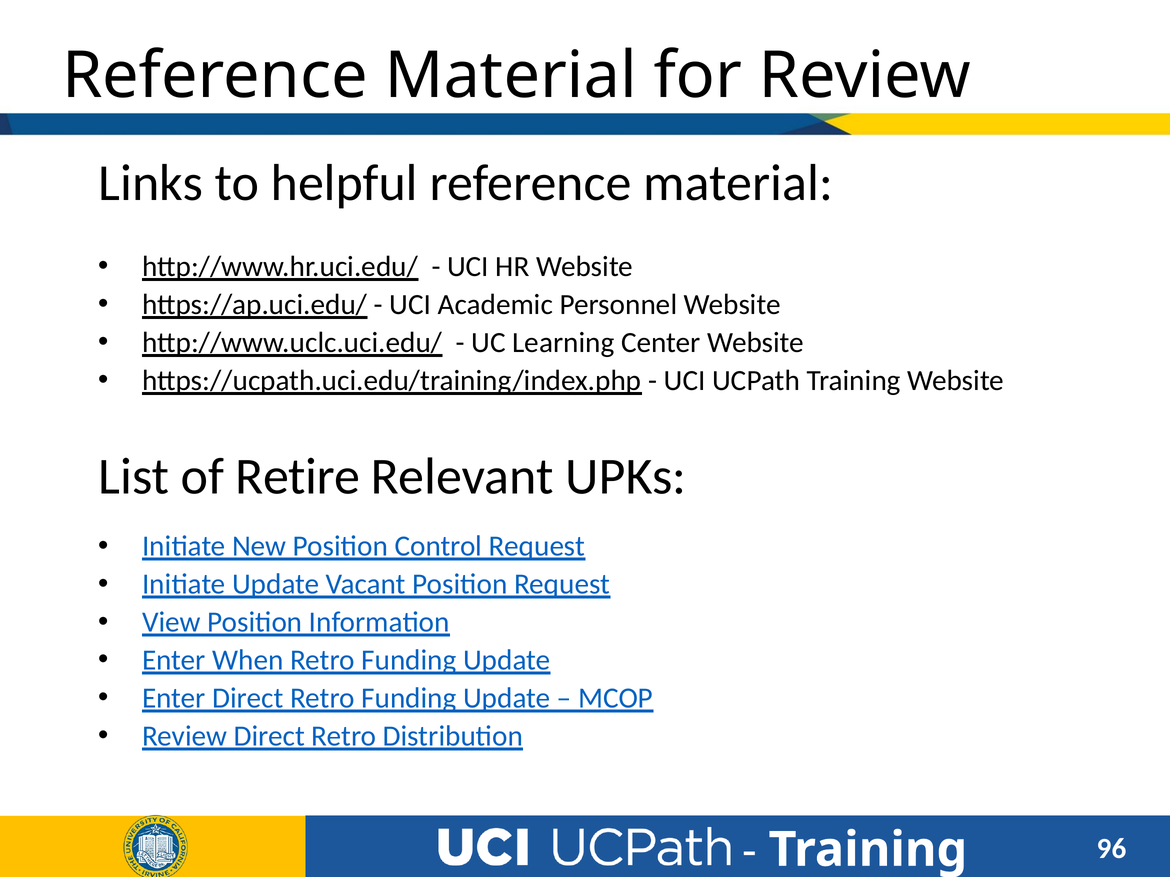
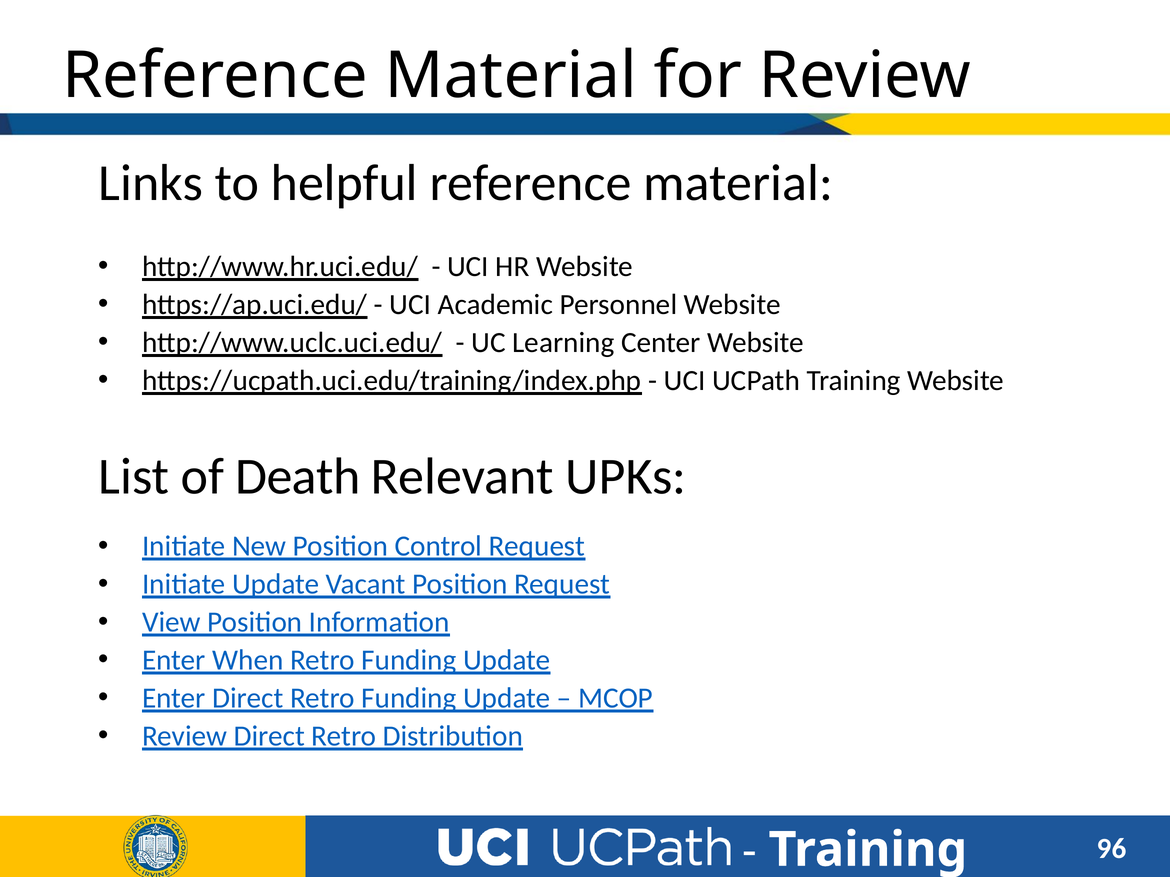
Retire: Retire -> Death (298, 477)
